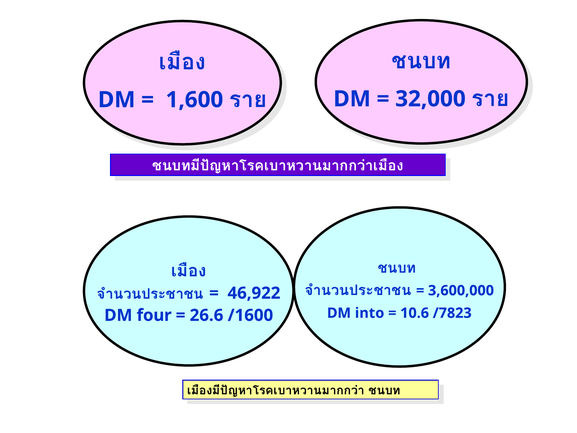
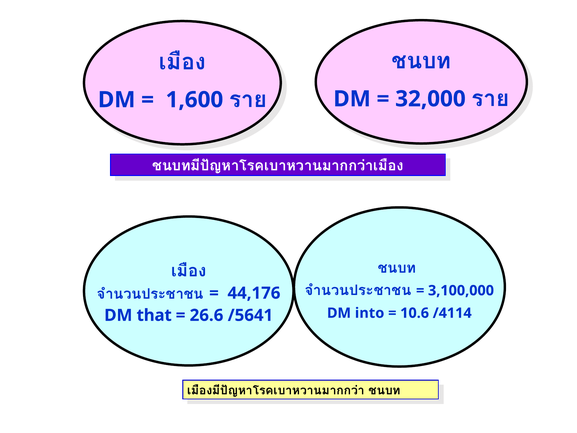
3,600,000: 3,600,000 -> 3,100,000 (461, 290)
46,922: 46,922 -> 44,176 (254, 293)
/7823: /7823 -> /4114 (452, 313)
four: four -> that (154, 315)
/1600: /1600 -> /5641 (250, 315)
